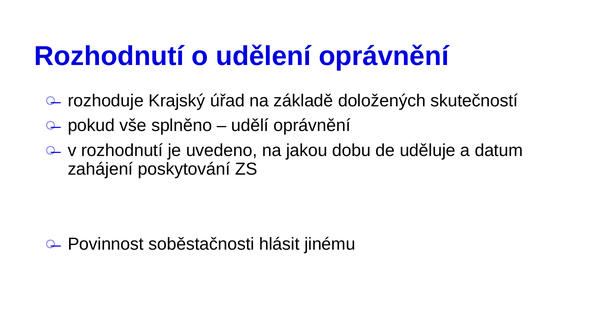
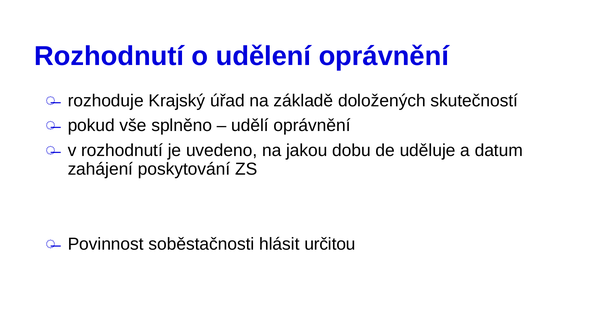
jinému: jinému -> určitou (330, 244)
